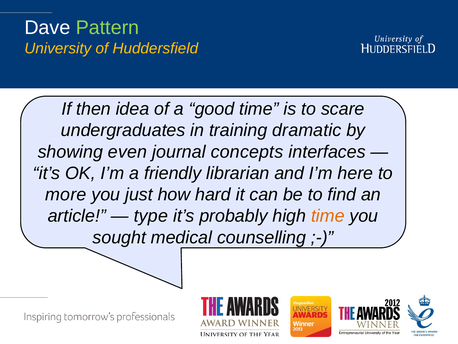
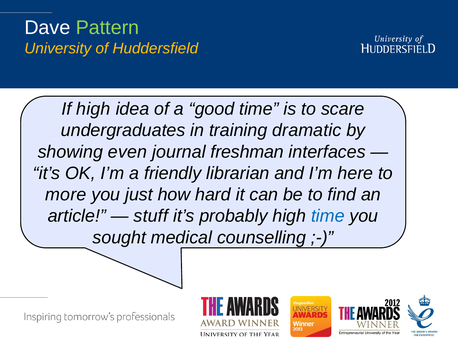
If then: then -> high (93, 109)
concepts: concepts -> freshman (247, 152)
type: type -> stuff (151, 216)
time colour: orange -> blue (328, 216)
